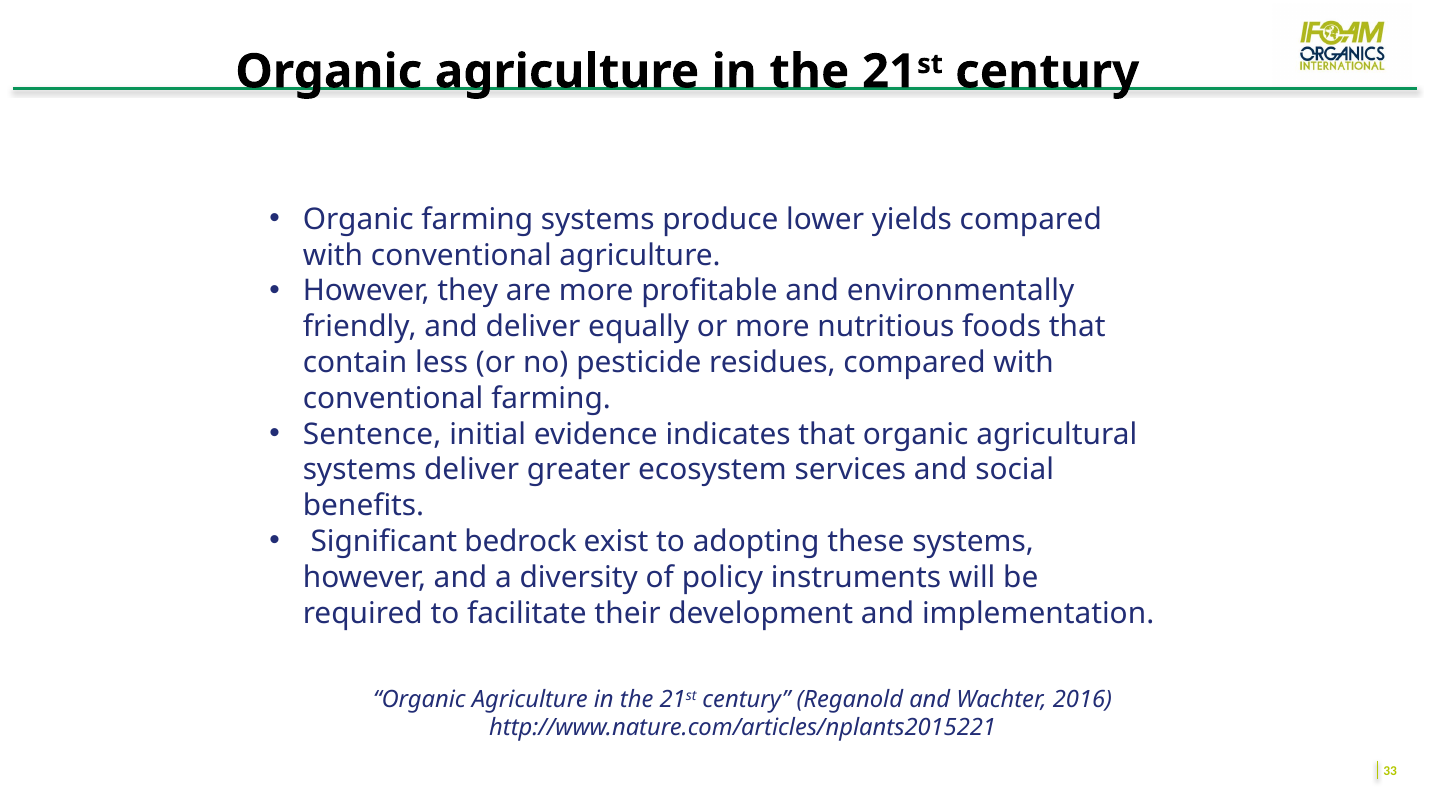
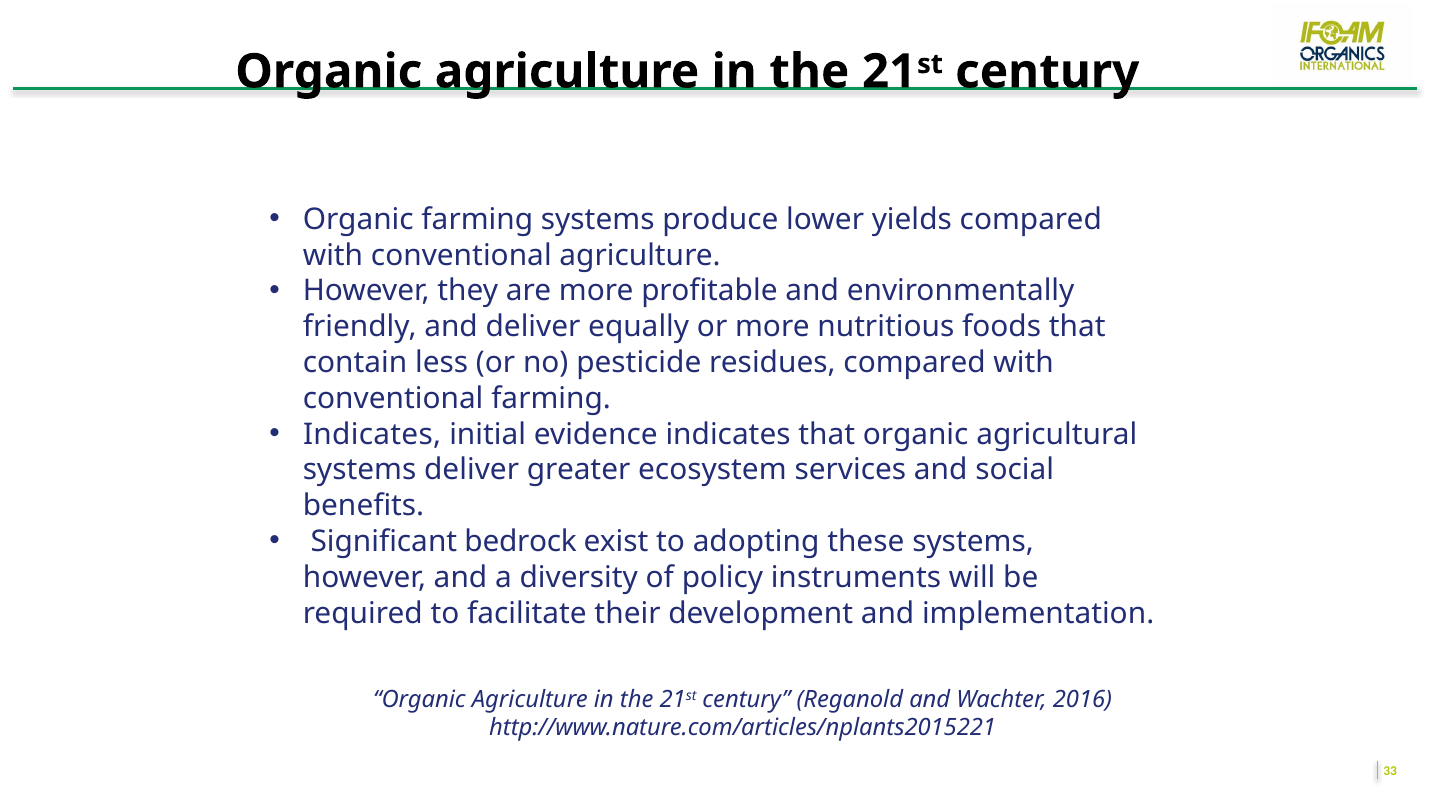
Sentence: Sentence -> Indicates (372, 434)
